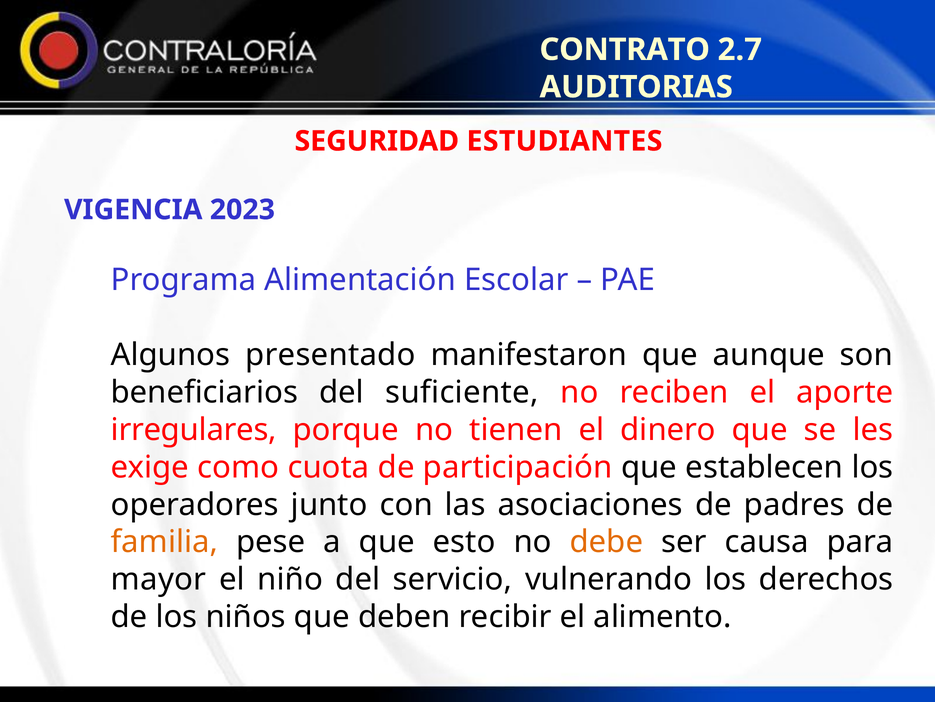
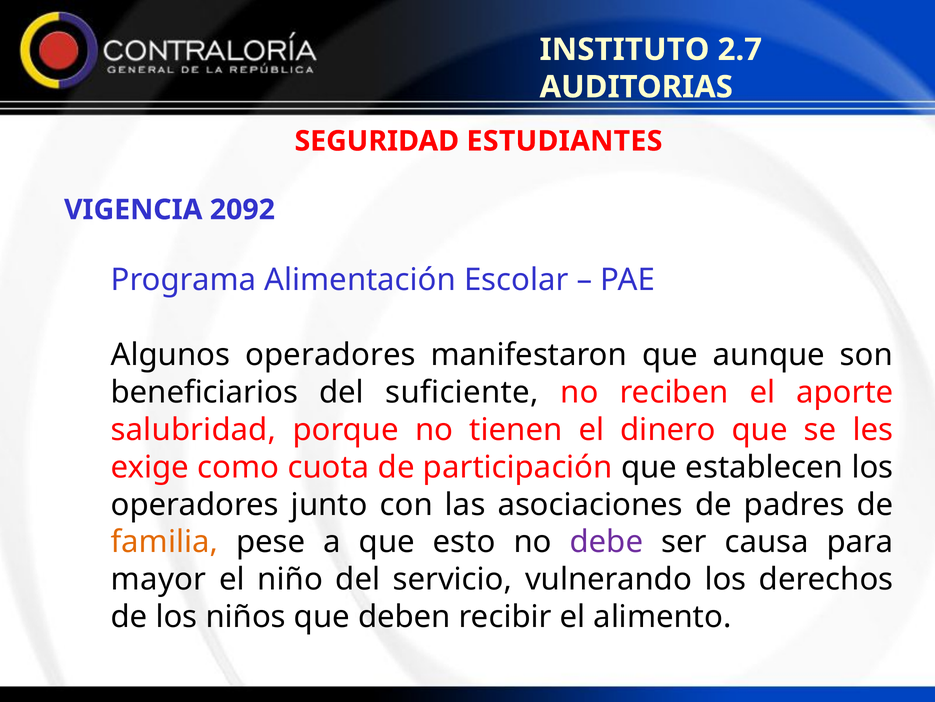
CONTRATO: CONTRATO -> INSTITUTO (624, 50)
2023: 2023 -> 2092 (242, 210)
Algunos presentado: presentado -> operadores (330, 355)
irregulares: irregulares -> salubridad (193, 429)
debe colour: orange -> purple (606, 542)
